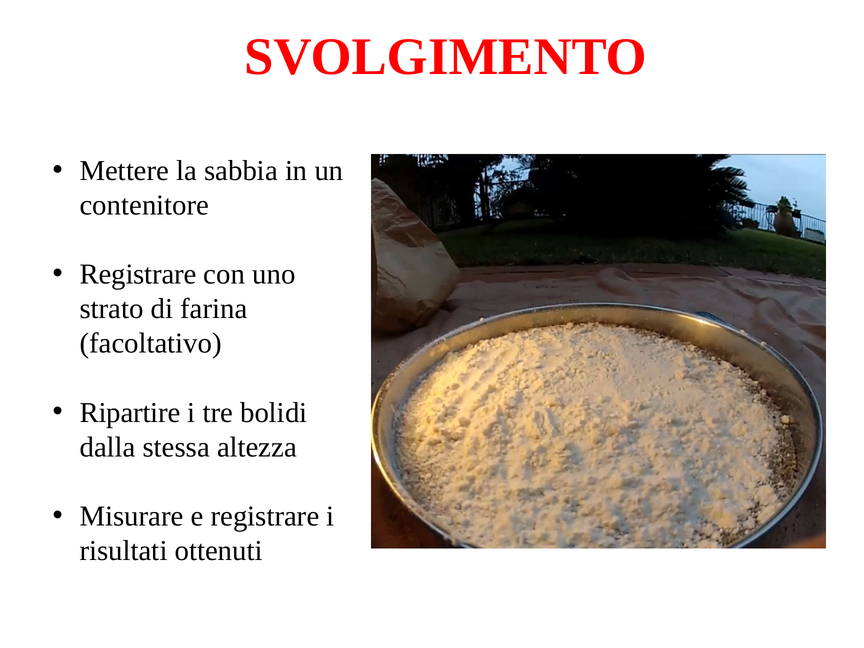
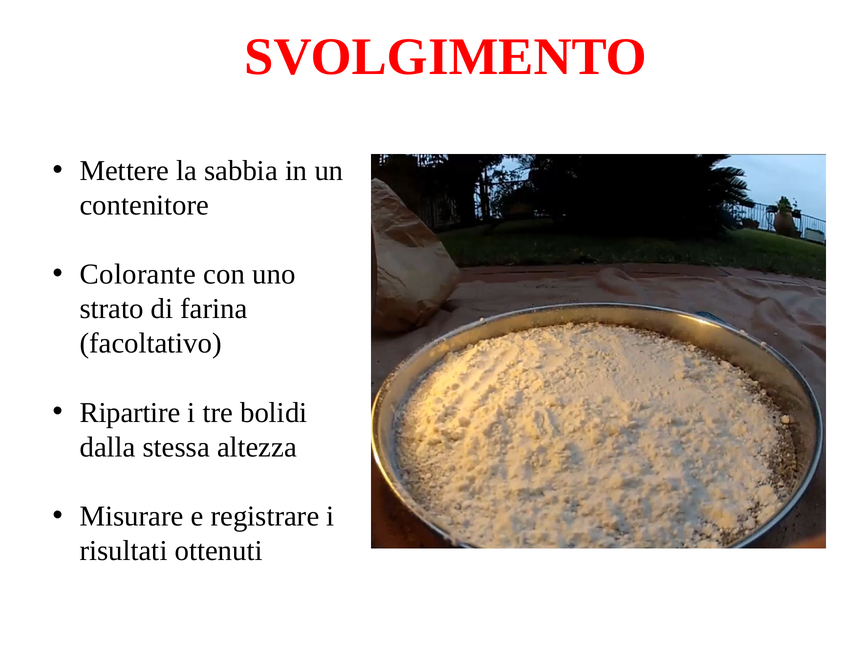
Registrare: Registrare -> Colorante (138, 274)
